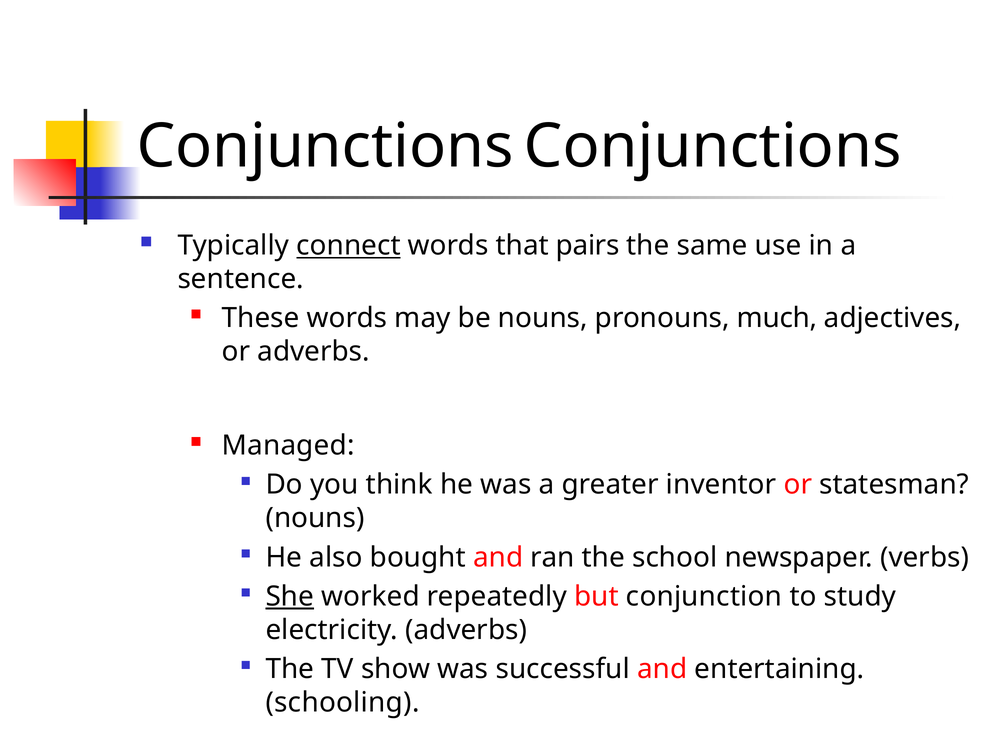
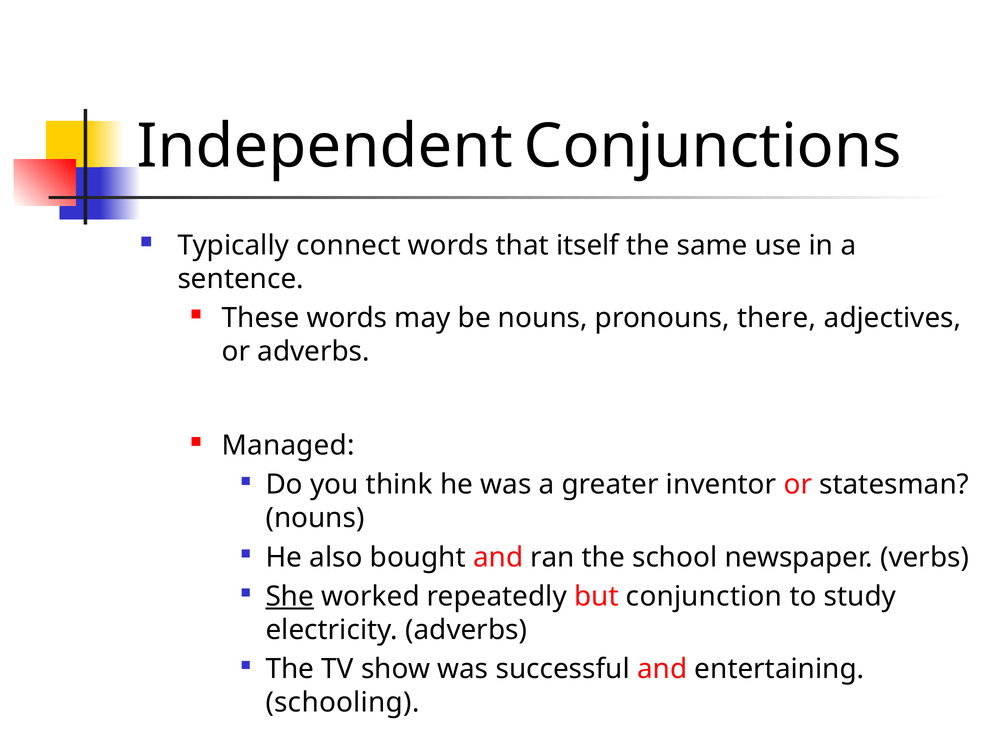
Conjunctions: Conjunctions -> Independent (325, 147)
connect underline: present -> none (349, 246)
pairs: pairs -> itself (588, 246)
much: much -> there (777, 318)
